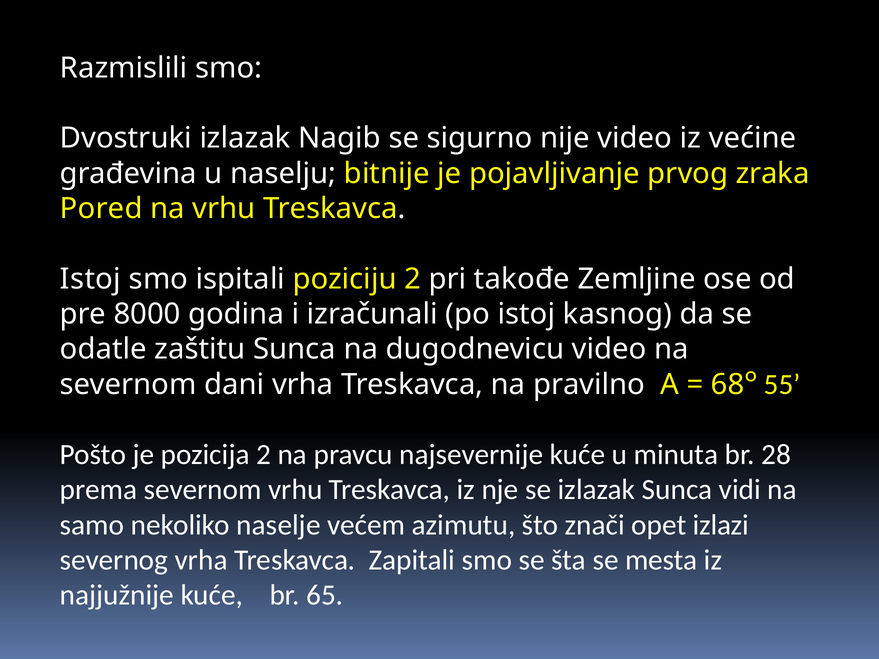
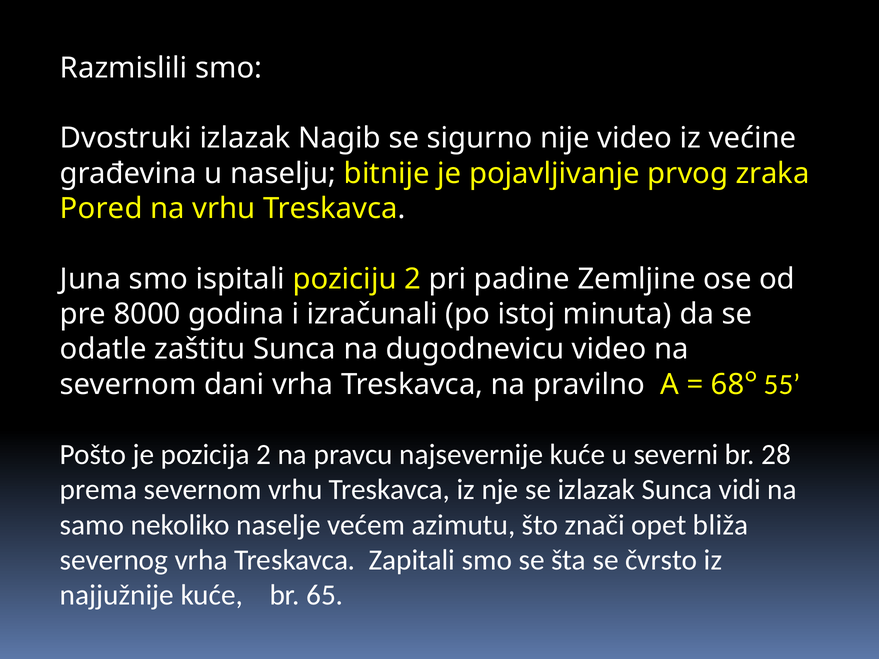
Istoj: Istoj -> Juna (91, 279)
takođe: takođe -> padine (522, 279)
kasnog: kasnog -> minuta (617, 314)
minuta: minuta -> severni (676, 455)
izlazi: izlazi -> bliža (721, 525)
mesta: mesta -> čvrsto (661, 560)
